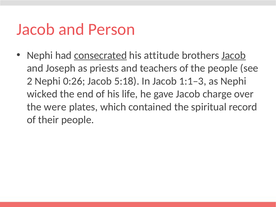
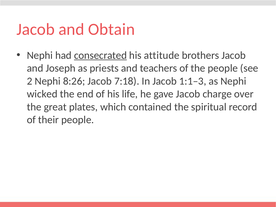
Person: Person -> Obtain (112, 29)
Jacob underline: present -> none (234, 55)
0:26: 0:26 -> 8:26 (74, 81)
5:18: 5:18 -> 7:18 (127, 81)
were: were -> great (55, 107)
